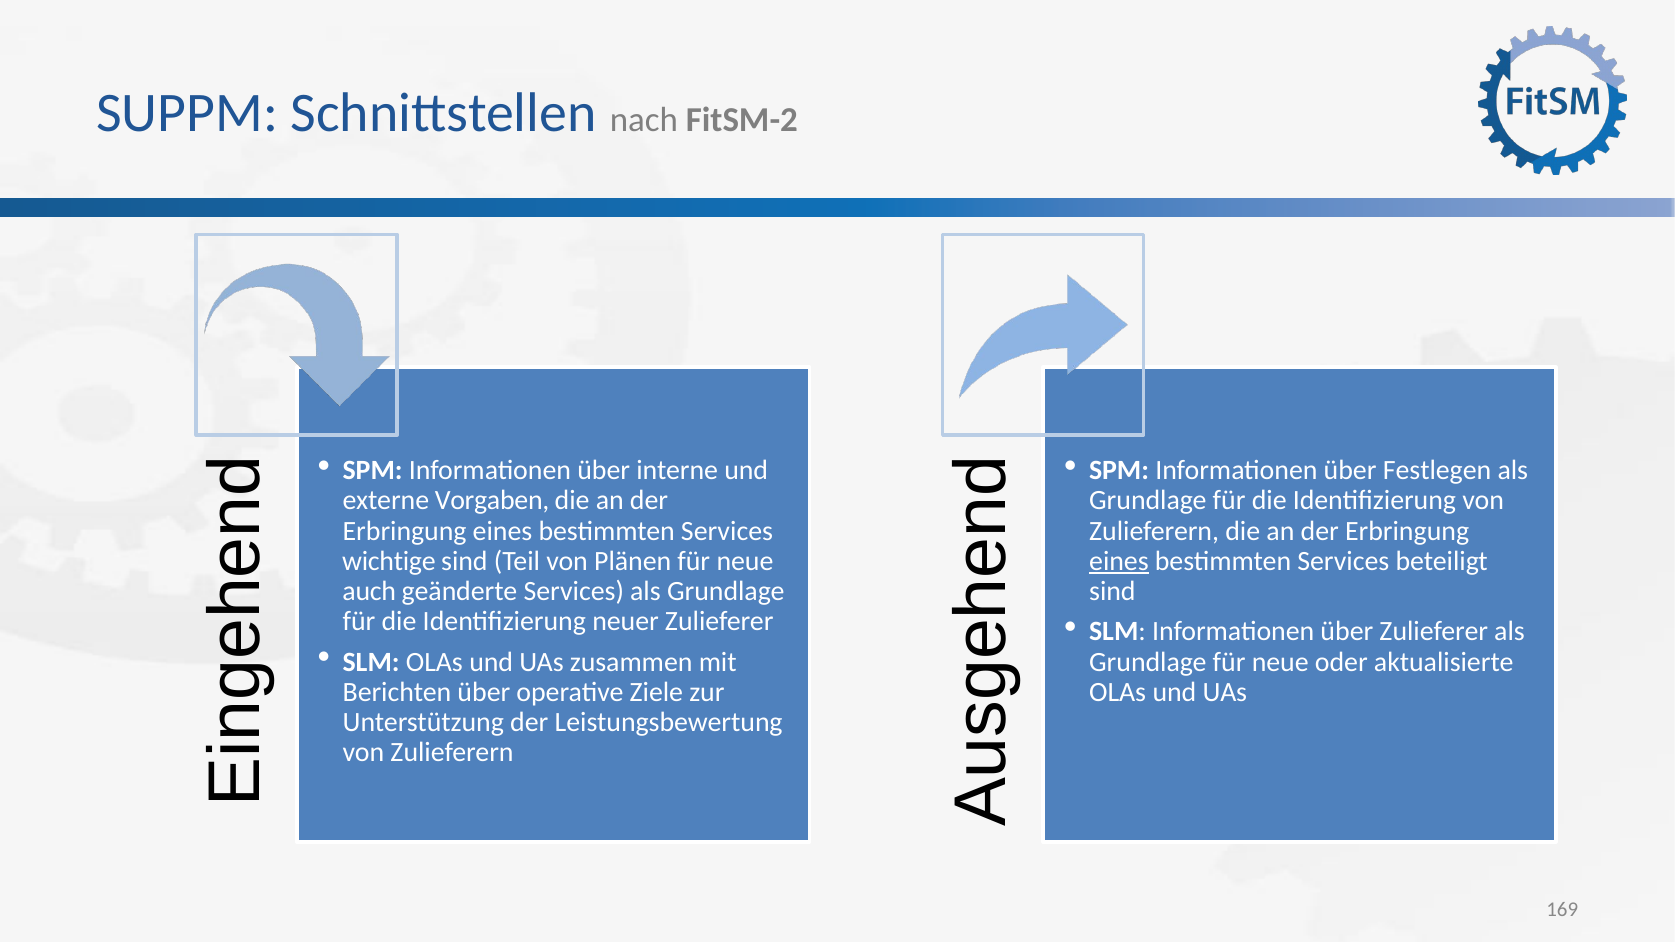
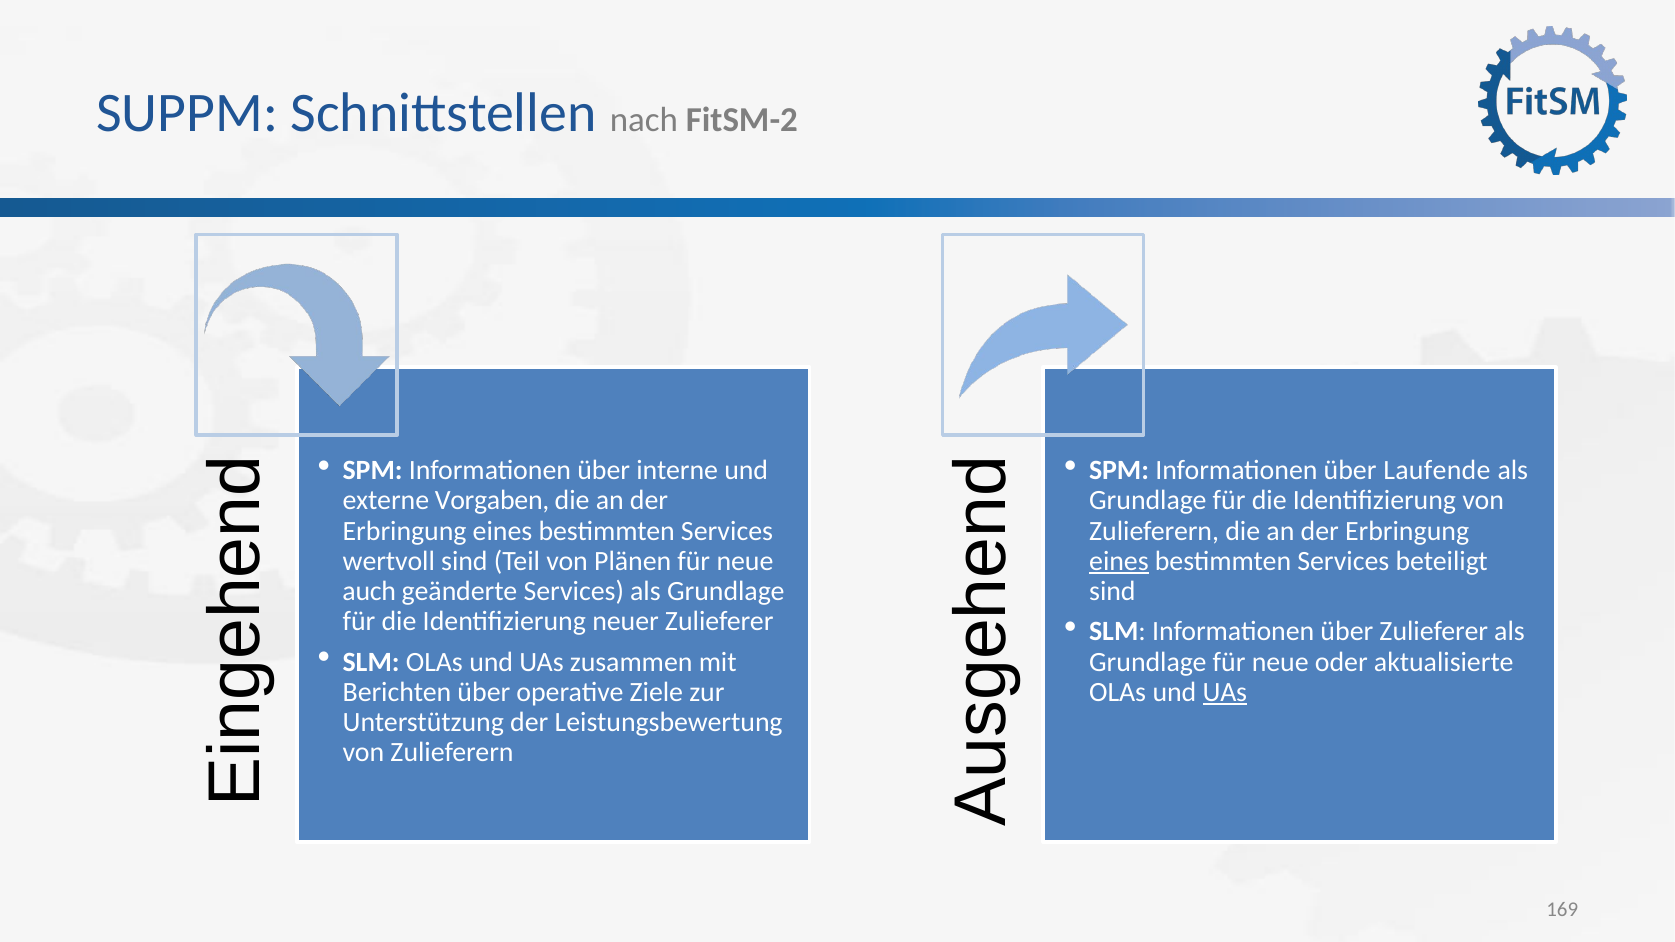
Festlegen: Festlegen -> Laufende (1437, 471)
wichtige: wichtige -> wertvoll (389, 561)
UAs underline: none -> present (1225, 692)
